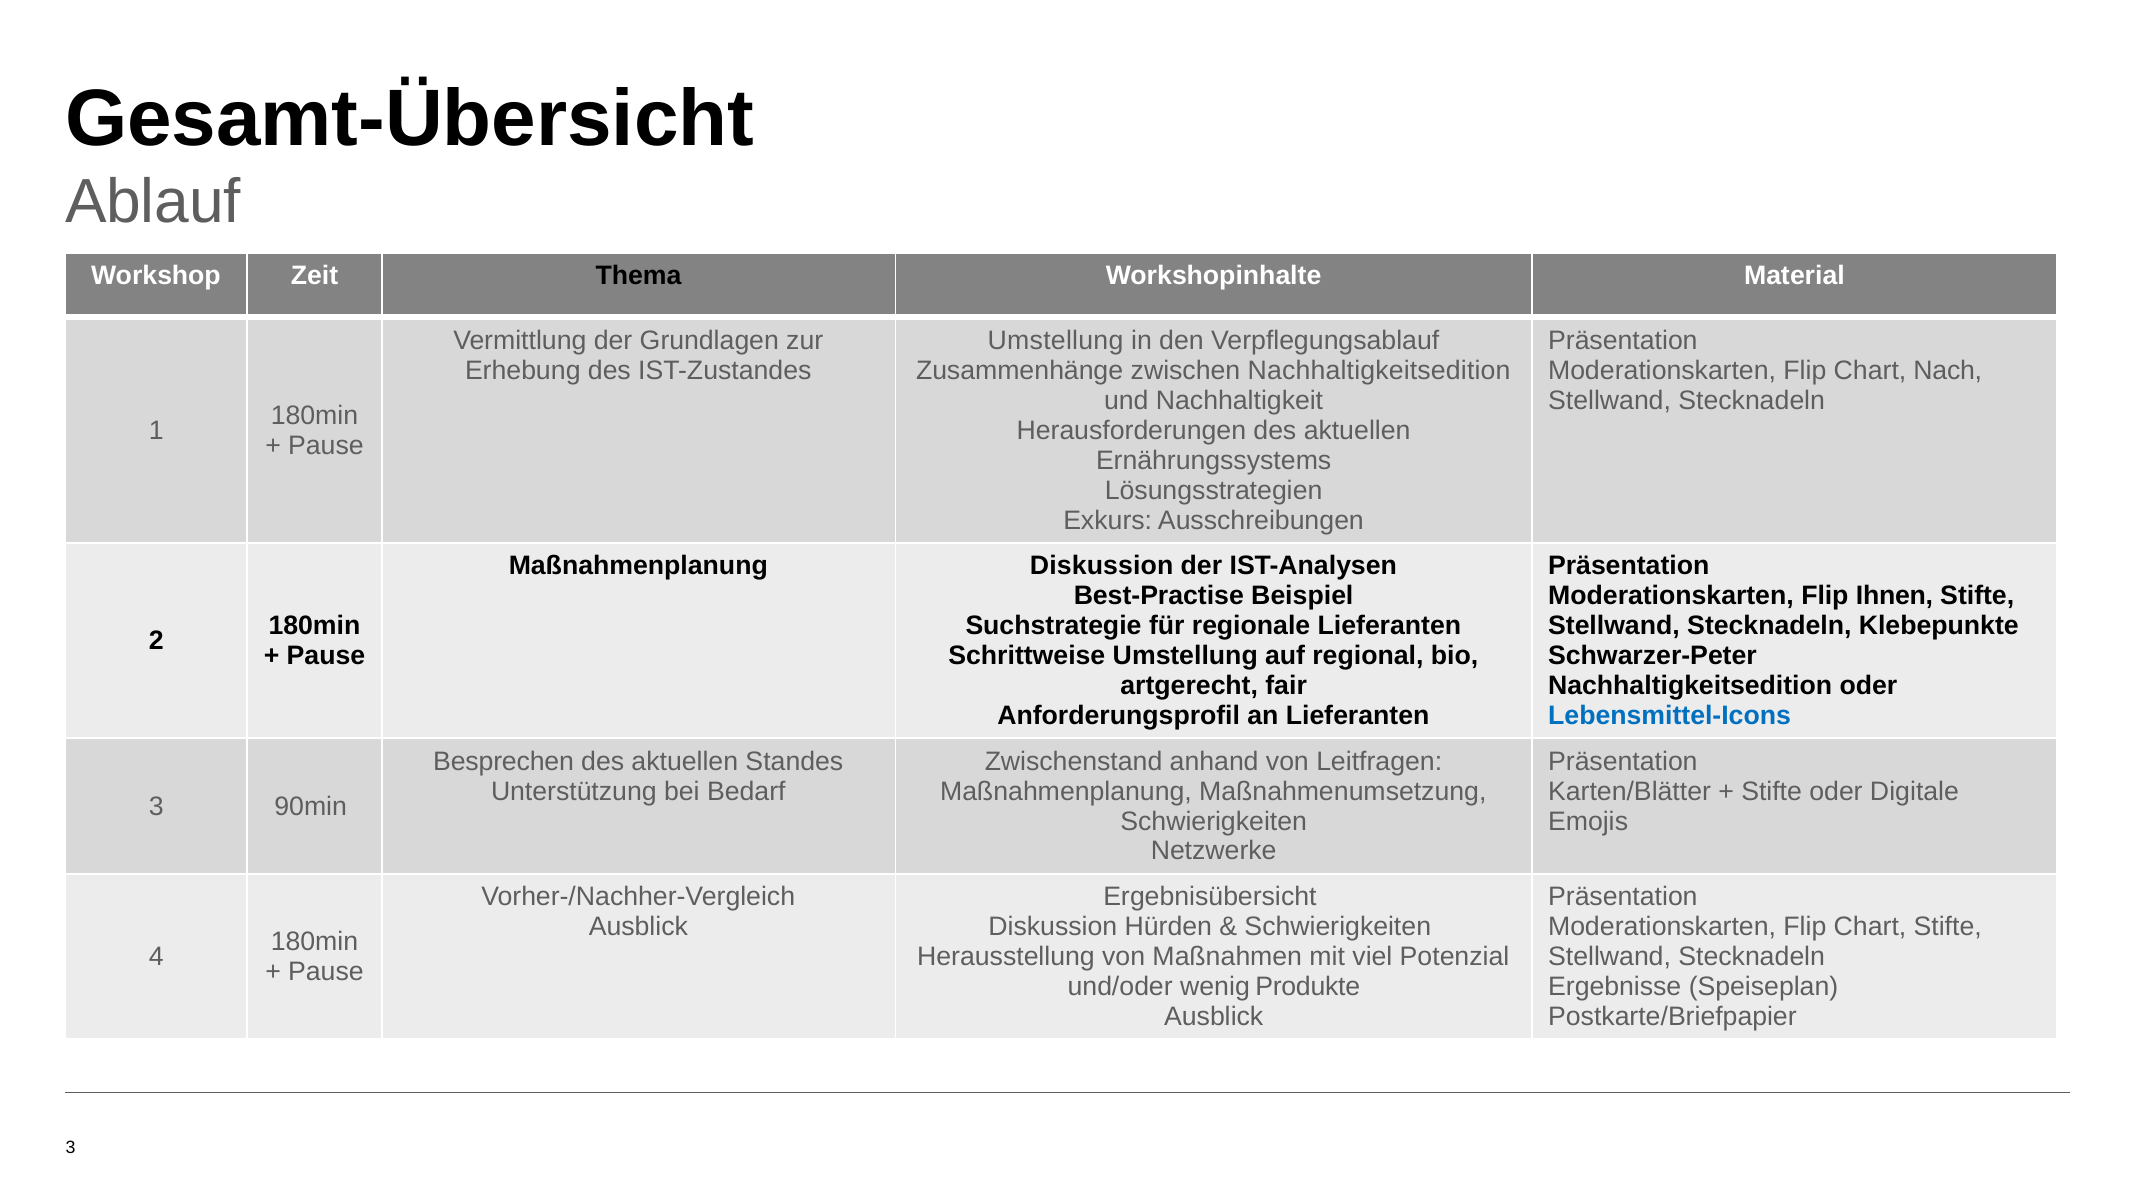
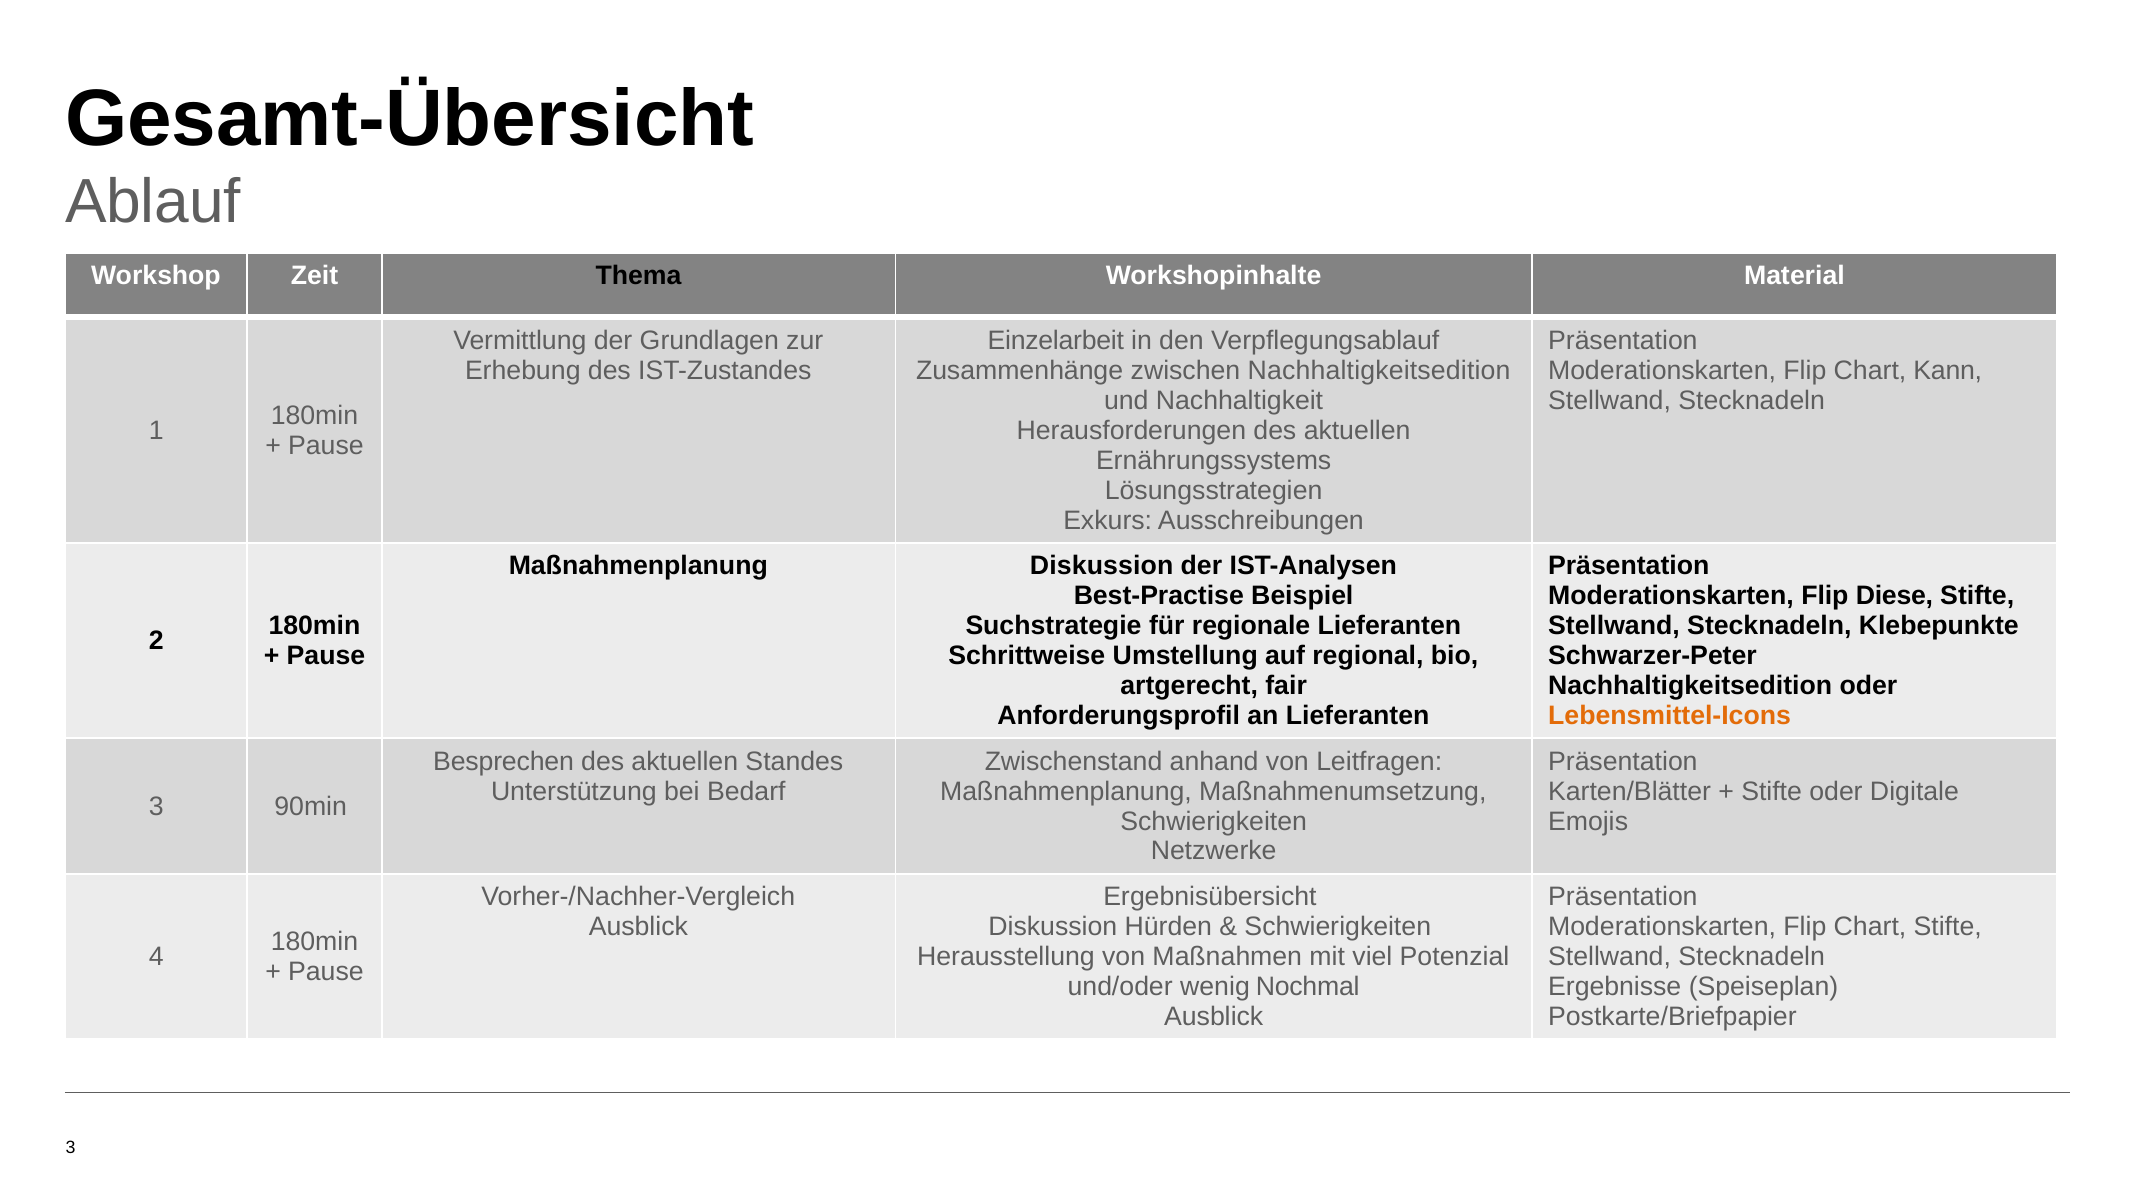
Umstellung: Umstellung -> Einzelarbeit (1056, 341)
Nach: Nach -> Kann (1948, 371)
Ihnen: Ihnen -> Diese (1894, 596)
Lebensmittel-Icons colour: blue -> orange (1670, 716)
Produkte: Produkte -> Nochmal (1308, 987)
